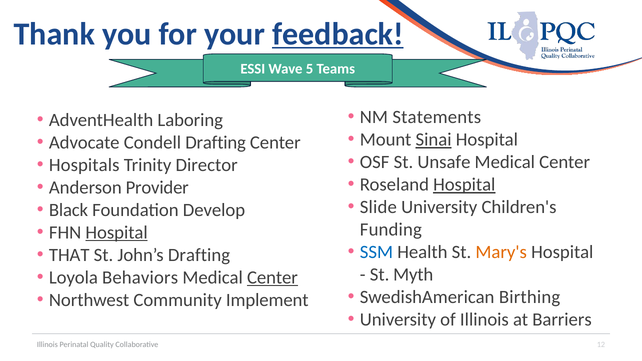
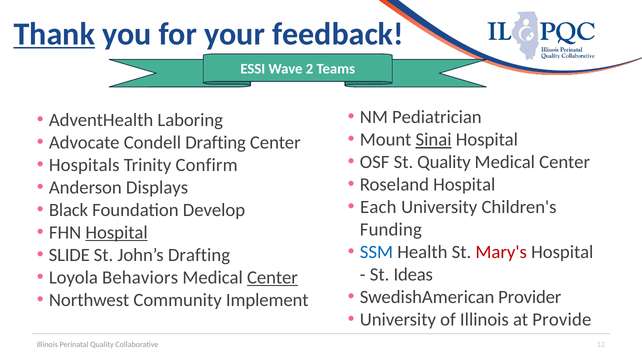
Thank underline: none -> present (54, 34)
feedback underline: present -> none (338, 34)
5: 5 -> 2 (309, 69)
Statements: Statements -> Pediatrician (437, 117)
St Unsafe: Unsafe -> Quality (444, 162)
Director: Director -> Confirm (207, 165)
Hospital underline: present -> none (464, 185)
Provider: Provider -> Displays (157, 188)
Slide: Slide -> Each (378, 207)
Mary's colour: orange -> red (501, 252)
THAT: THAT -> SLIDE (69, 255)
Myth: Myth -> Ideas (413, 275)
Birthing: Birthing -> Provider (530, 297)
Barriers: Barriers -> Provide (562, 320)
